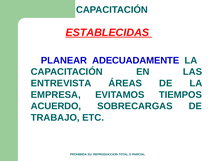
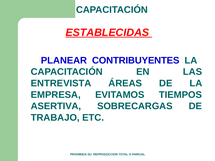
ADECUADAMENTE: ADECUADAMENTE -> CONTRIBUYENTES (136, 60)
ACUERDO: ACUERDO -> ASERTIVA (56, 106)
